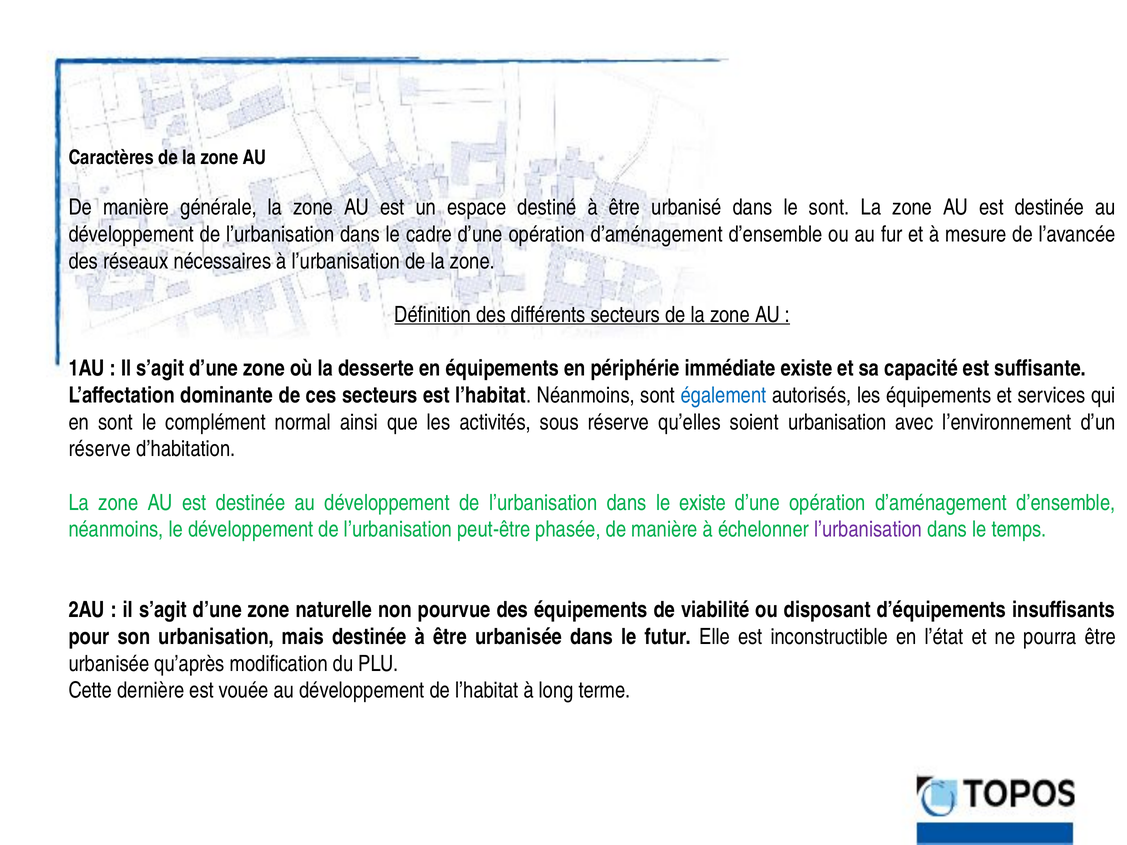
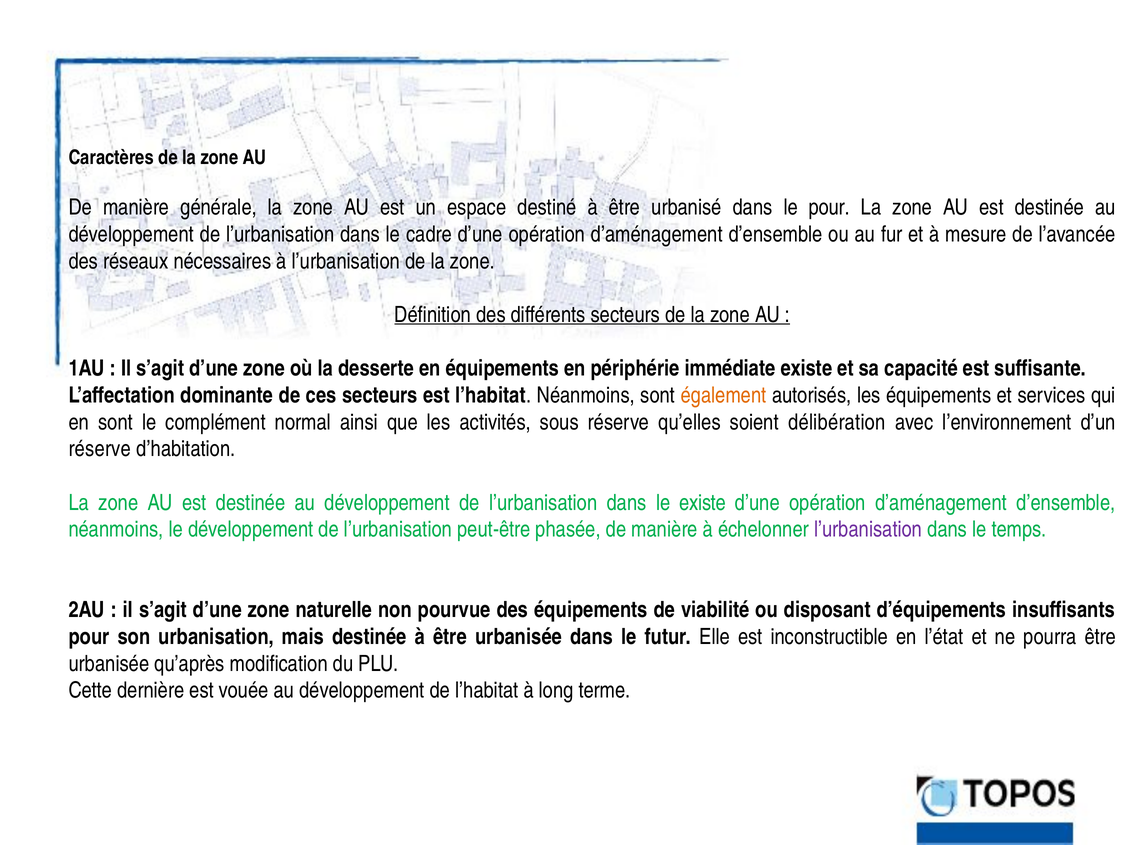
le sont: sont -> pour (829, 208)
également colour: blue -> orange (724, 395)
soient urbanisation: urbanisation -> délibération (837, 422)
